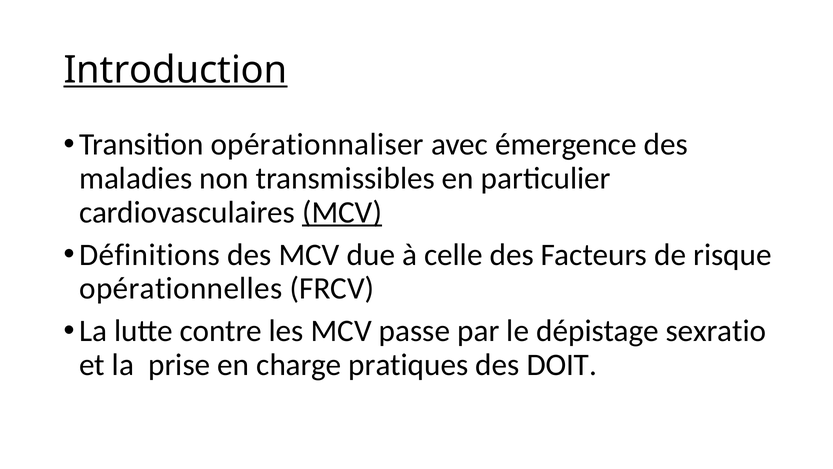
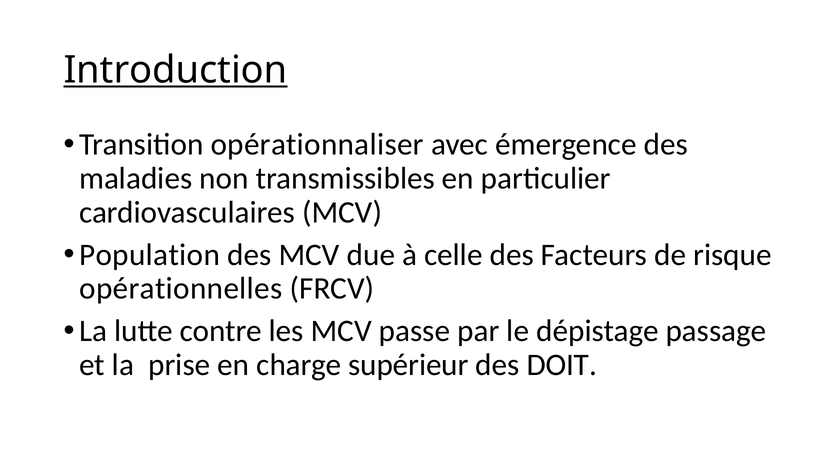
MCV underline: present -> none (342, 212)
Définitions: Définitions -> Population (150, 254)
sexratio: sexratio -> passage (716, 331)
pratiques: pratiques -> supérieur (408, 364)
